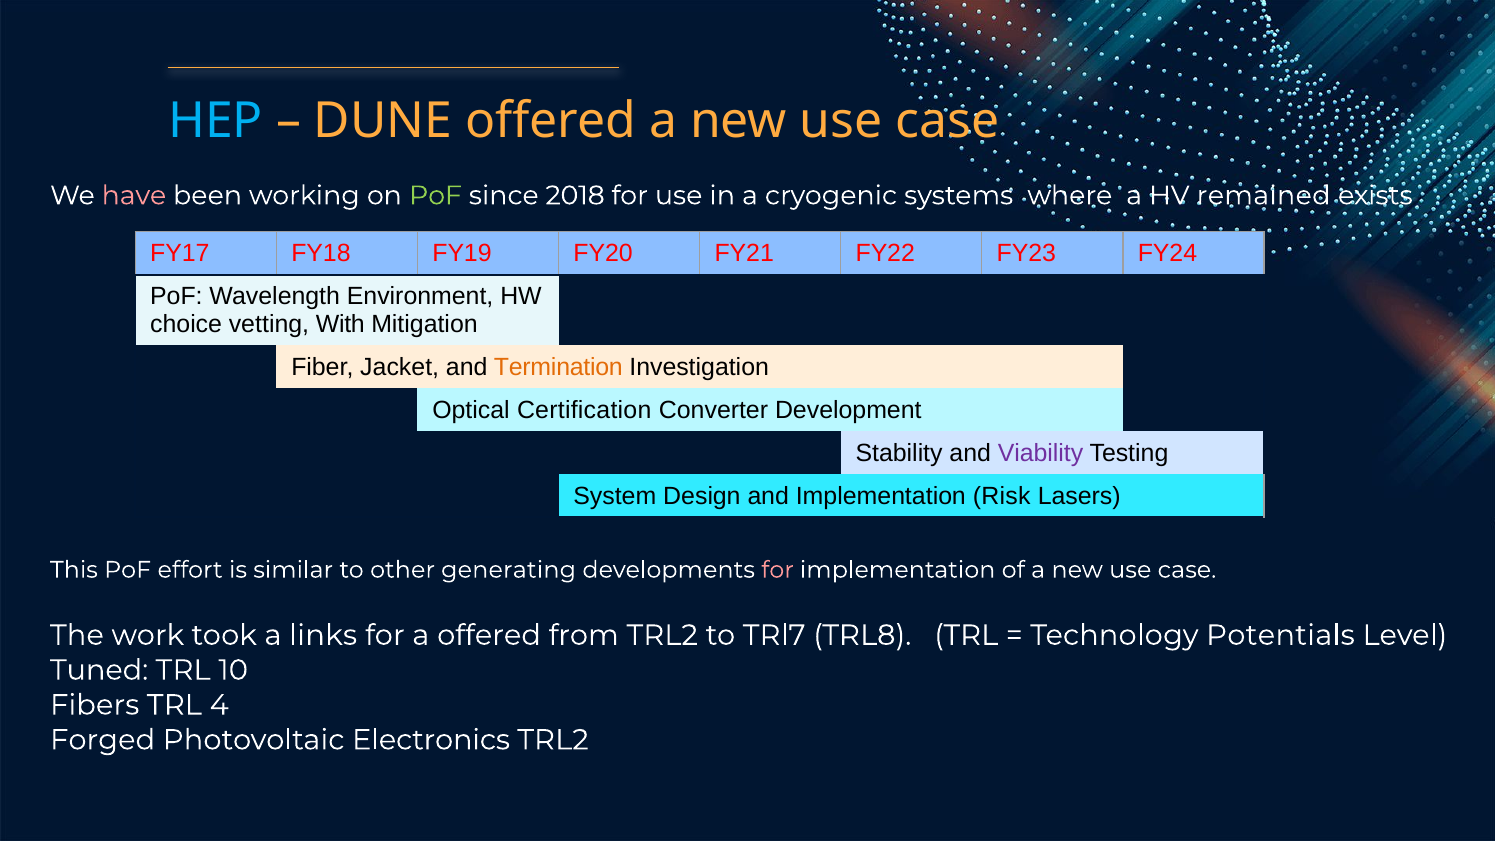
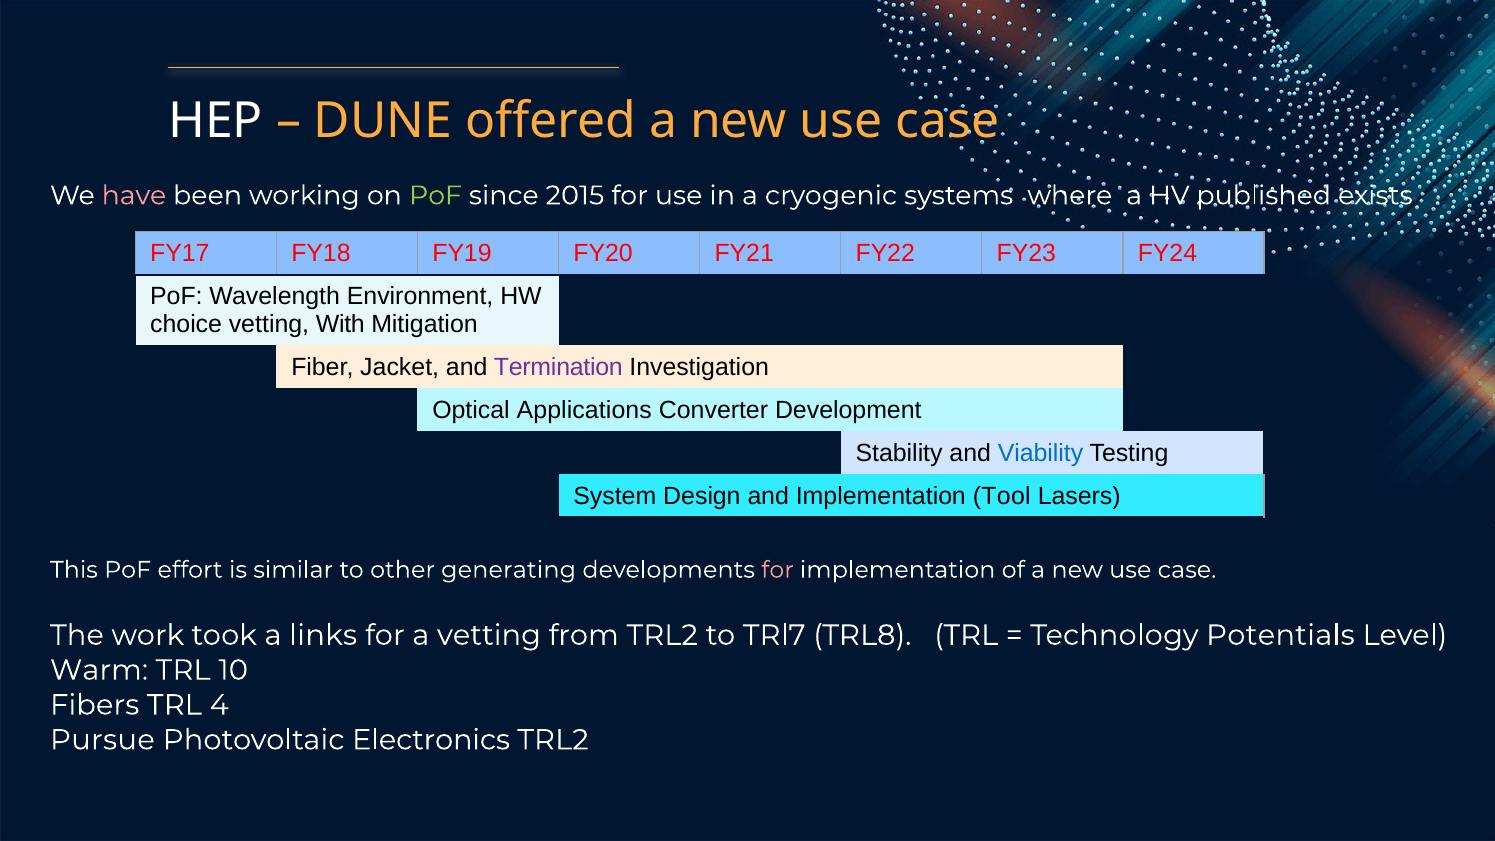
HEP colour: light blue -> white (216, 121)
2018: 2018 -> 2015 (575, 195)
remained: remained -> published (1264, 195)
Termination colour: orange -> purple (558, 367)
Certification: Certification -> Applications (584, 410)
Viability colour: purple -> blue (1041, 453)
Risk: Risk -> Tool (1002, 496)
a offered: offered -> vetting (489, 635)
Tuned: Tuned -> Warm (99, 670)
Forged: Forged -> Pursue (102, 740)
